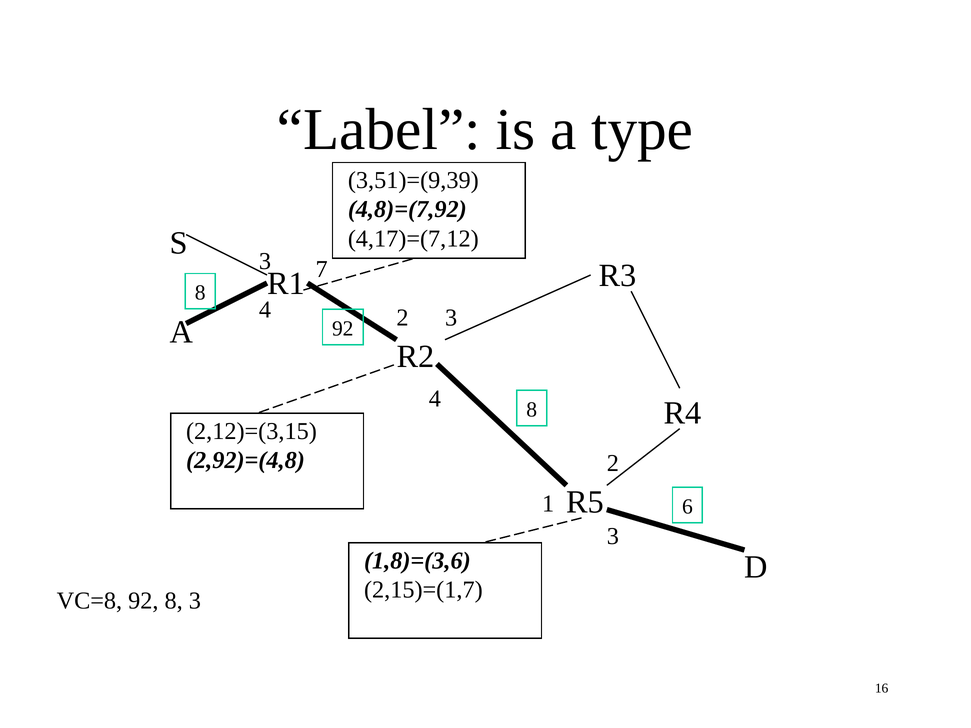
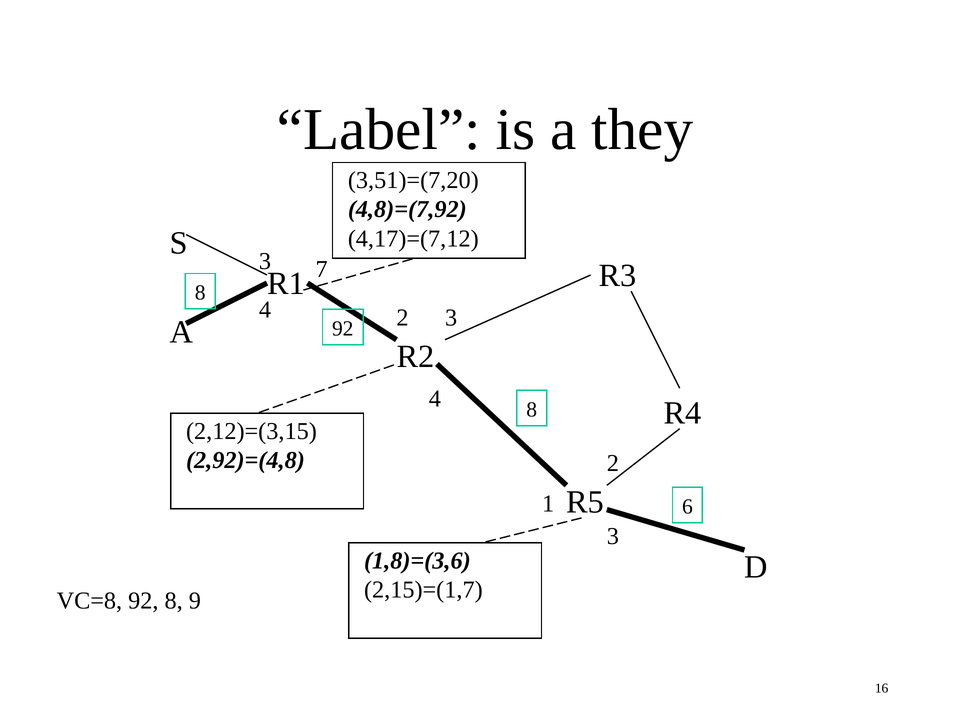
type: type -> they (642, 130)
3,51)=(9,39: 3,51)=(9,39 -> 3,51)=(7,20 (413, 180)
8 3: 3 -> 9 (195, 601)
